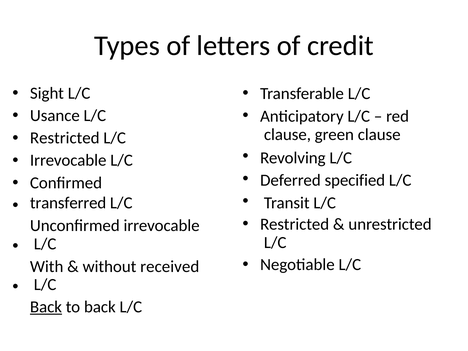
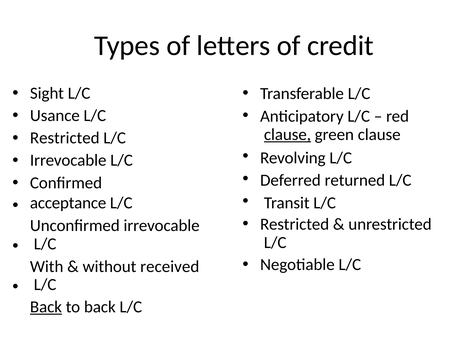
clause underline: none -> present (287, 134)
specified: specified -> returned (355, 180)
transferred: transferred -> acceptance (68, 203)
